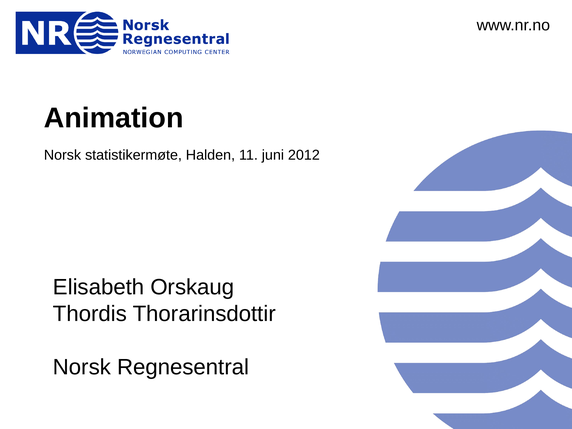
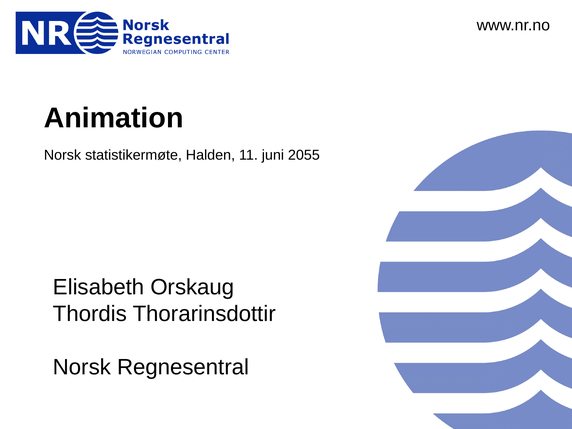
2012: 2012 -> 2055 (304, 155)
